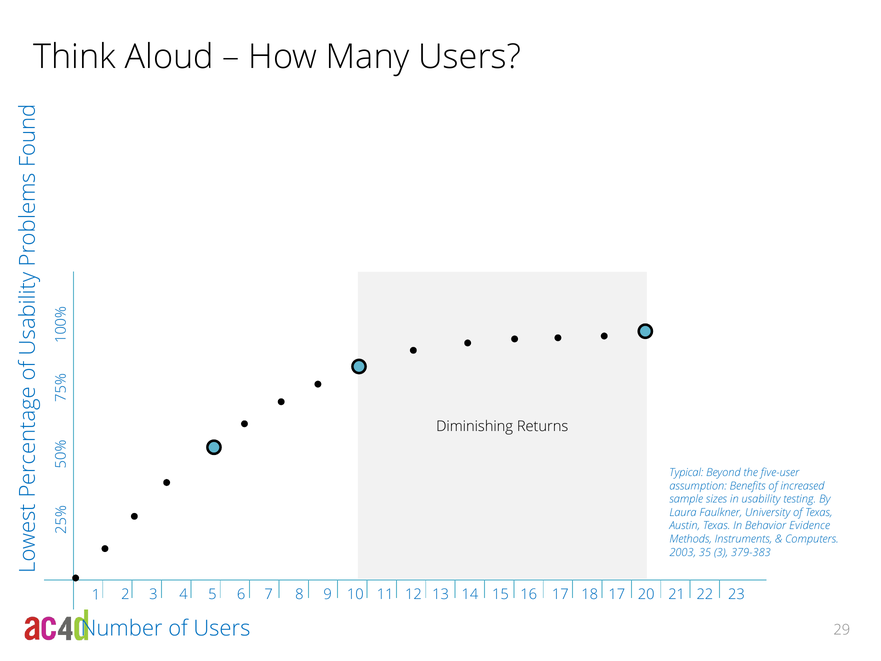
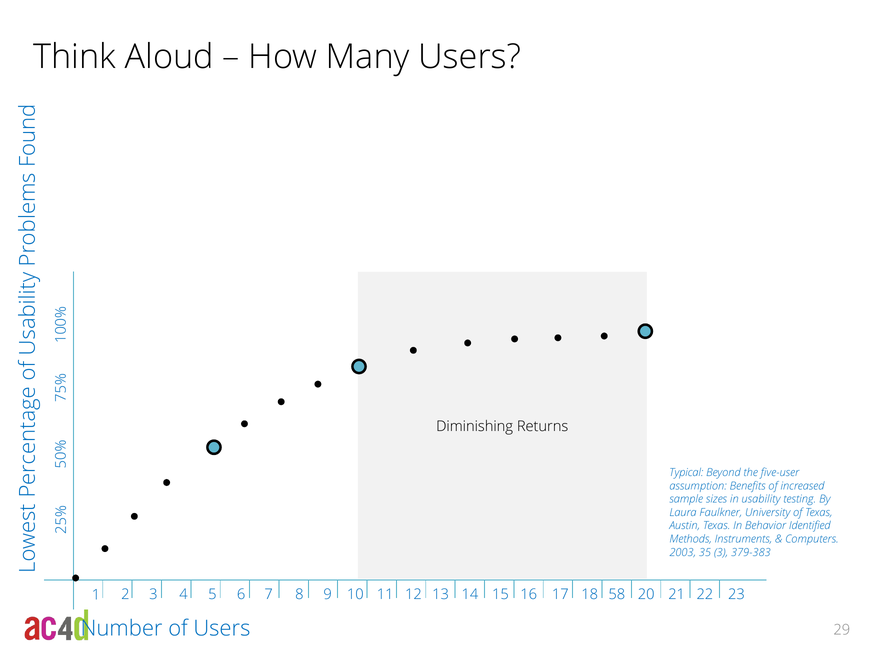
Evidence: Evidence -> Identified (810, 526)
18 17: 17 -> 58 (617, 594)
